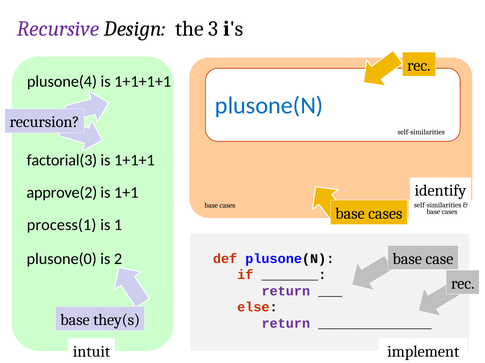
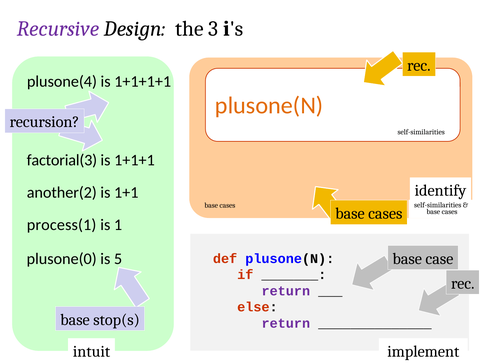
plusone(N colour: blue -> orange (269, 106)
approve(2: approve(2 -> another(2 (62, 193)
2: 2 -> 5 (118, 259)
they(s: they(s -> stop(s (117, 320)
